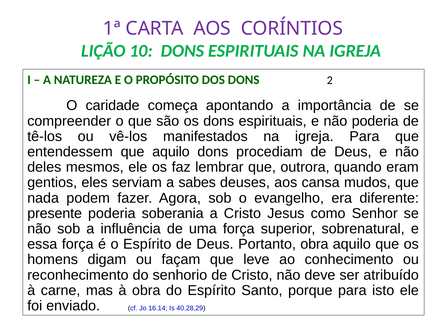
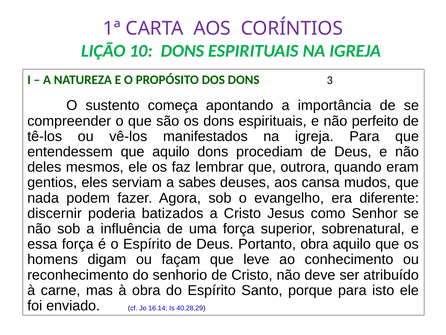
2: 2 -> 3 (330, 80)
caridade: caridade -> sustento (113, 105)
não poderia: poderia -> perfeito (375, 121)
presente: presente -> discernir (55, 213)
soberania: soberania -> batizados (173, 213)
